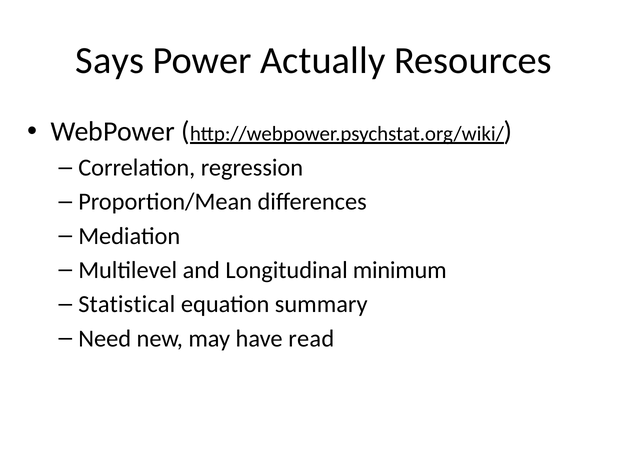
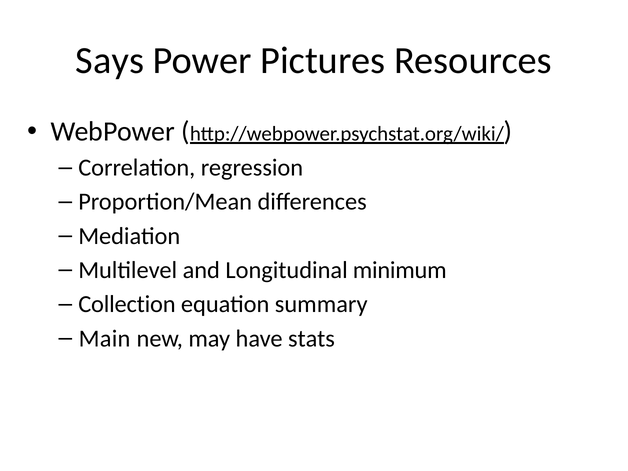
Actually: Actually -> Pictures (323, 61)
Statistical: Statistical -> Collection (127, 304)
Need: Need -> Main (105, 339)
read: read -> stats (311, 339)
